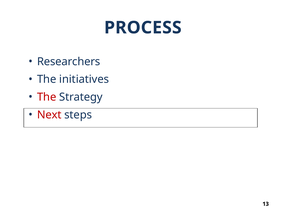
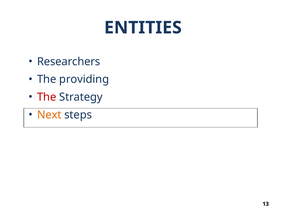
PROCESS: PROCESS -> ENTITIES (143, 28)
initiatives: initiatives -> providing (84, 80)
Next colour: red -> orange (49, 115)
